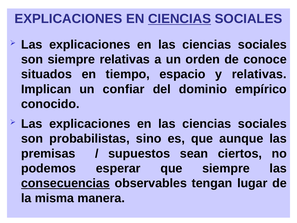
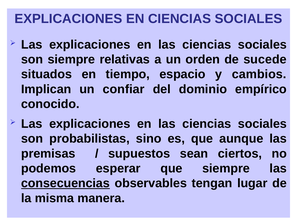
CIENCIAS underline: present -> none (180, 19)
conoce: conoce -> sucede (265, 59)
y relativas: relativas -> cambios (259, 74)
